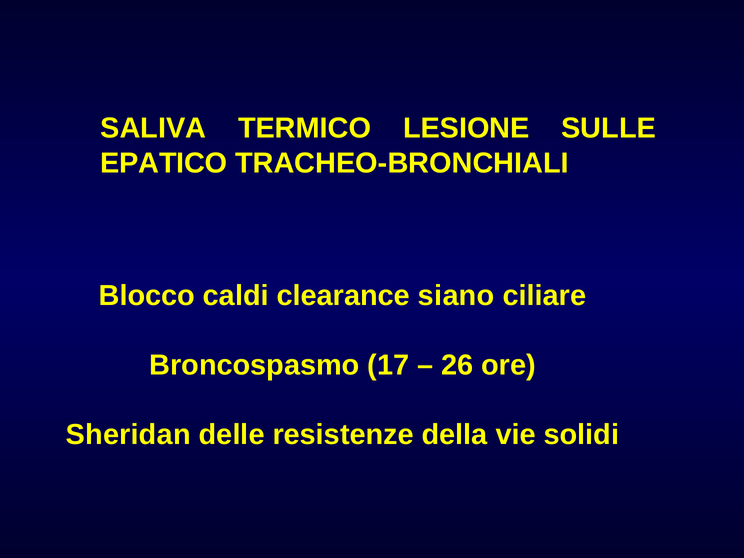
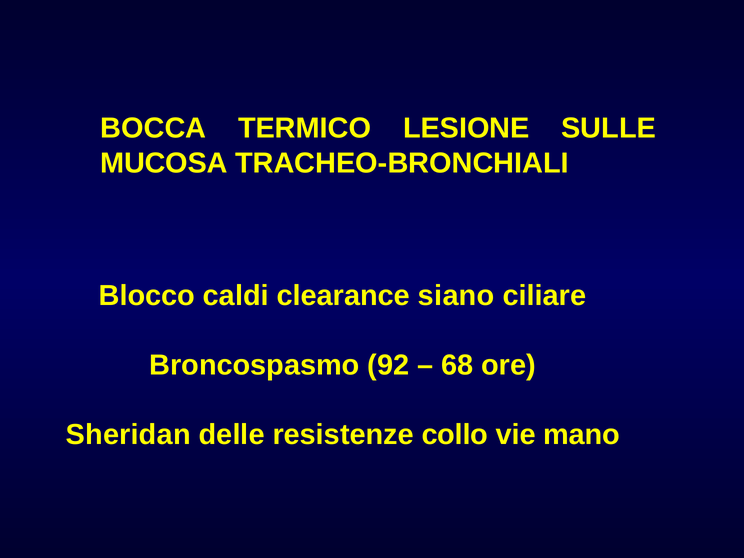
SALIVA: SALIVA -> BOCCA (153, 128)
EPATICO: EPATICO -> MUCOSA (164, 163)
17: 17 -> 92 (388, 365)
26: 26 -> 68 (457, 365)
della: della -> collo (455, 435)
solidi: solidi -> mano (582, 435)
